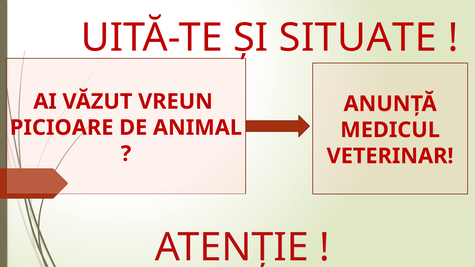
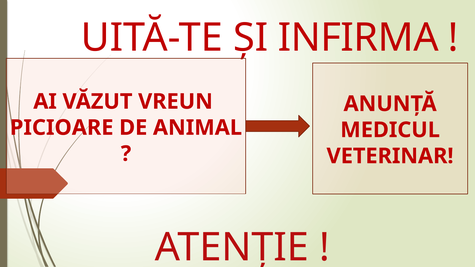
SITUATE: SITUATE -> INFIRMA (358, 38)
